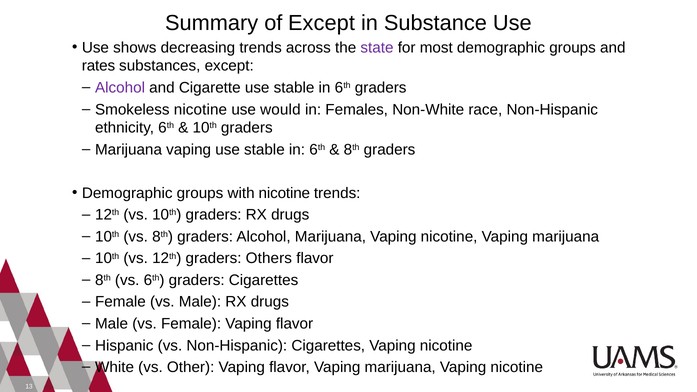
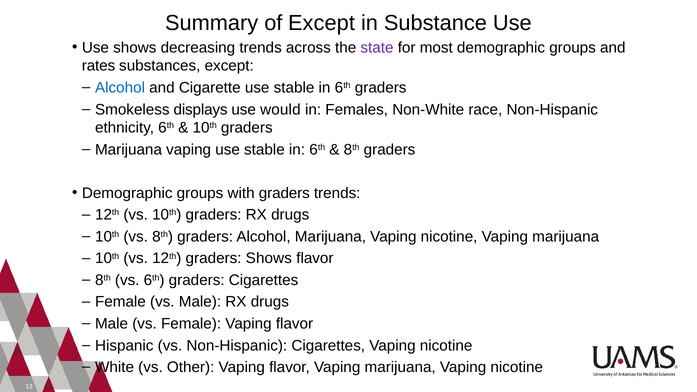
Alcohol colour: purple -> blue (120, 88)
Smokeless nicotine: nicotine -> displays (201, 110)
with nicotine: nicotine -> graders (284, 193)
graders Others: Others -> Shows (269, 258)
